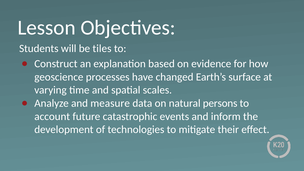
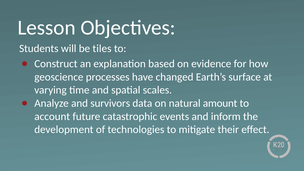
measure: measure -> survivors (110, 103)
persons: persons -> amount (220, 103)
